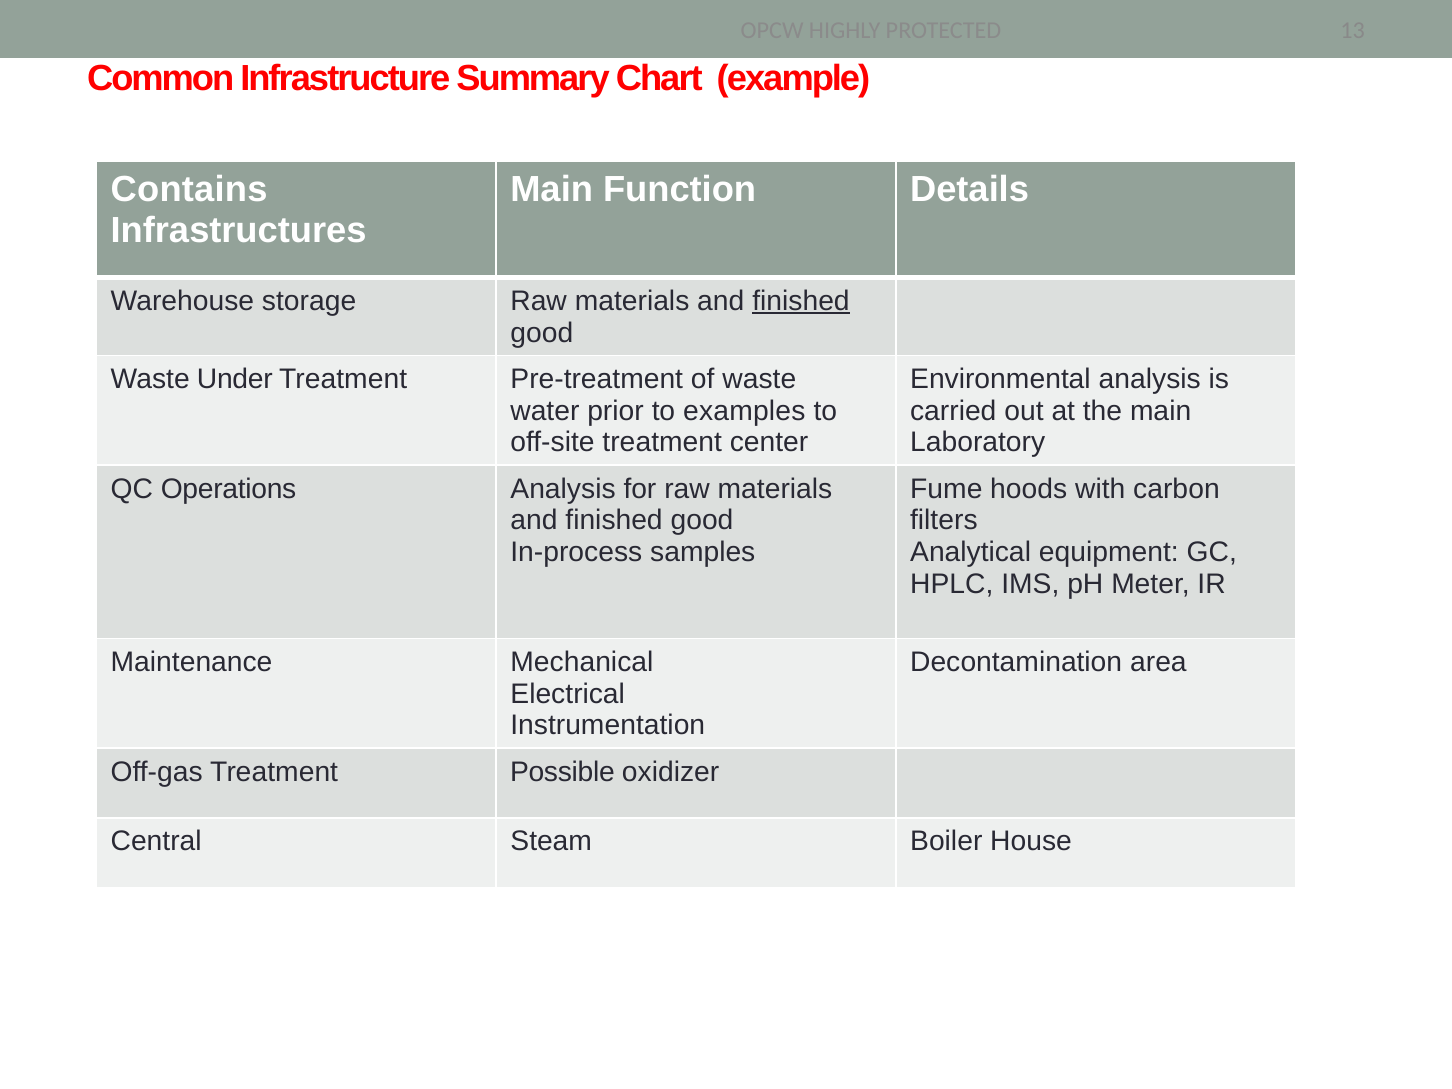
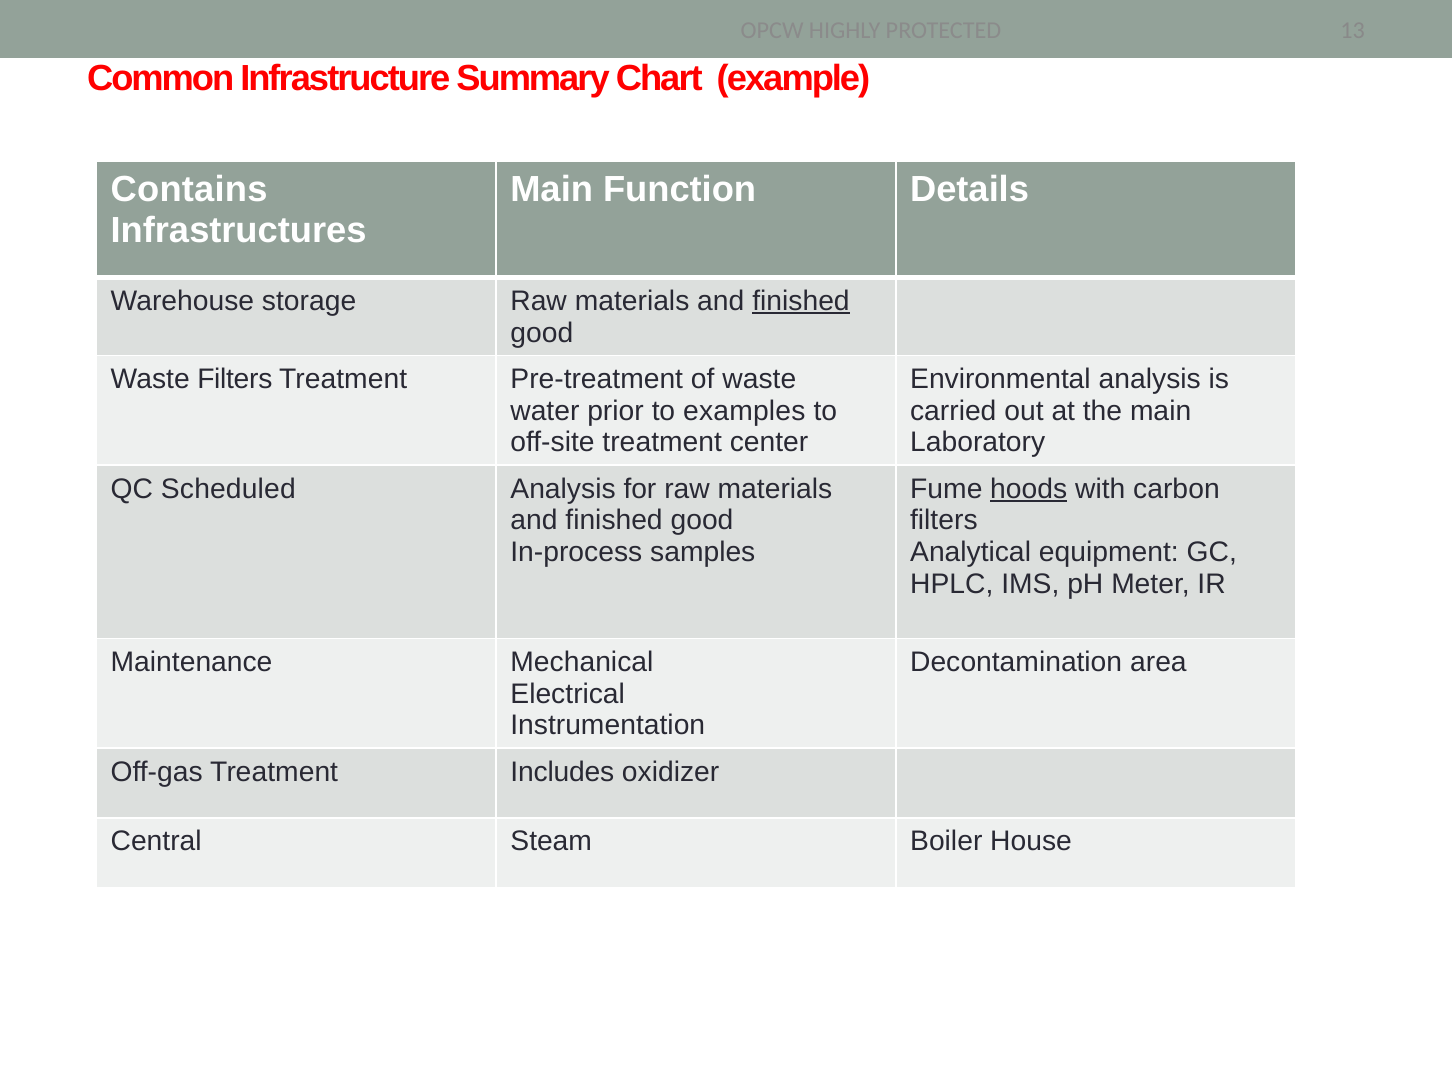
Waste Under: Under -> Filters (235, 379)
Operations: Operations -> Scheduled (228, 489)
hoods underline: none -> present (1029, 489)
Possible: Possible -> Includes (562, 772)
